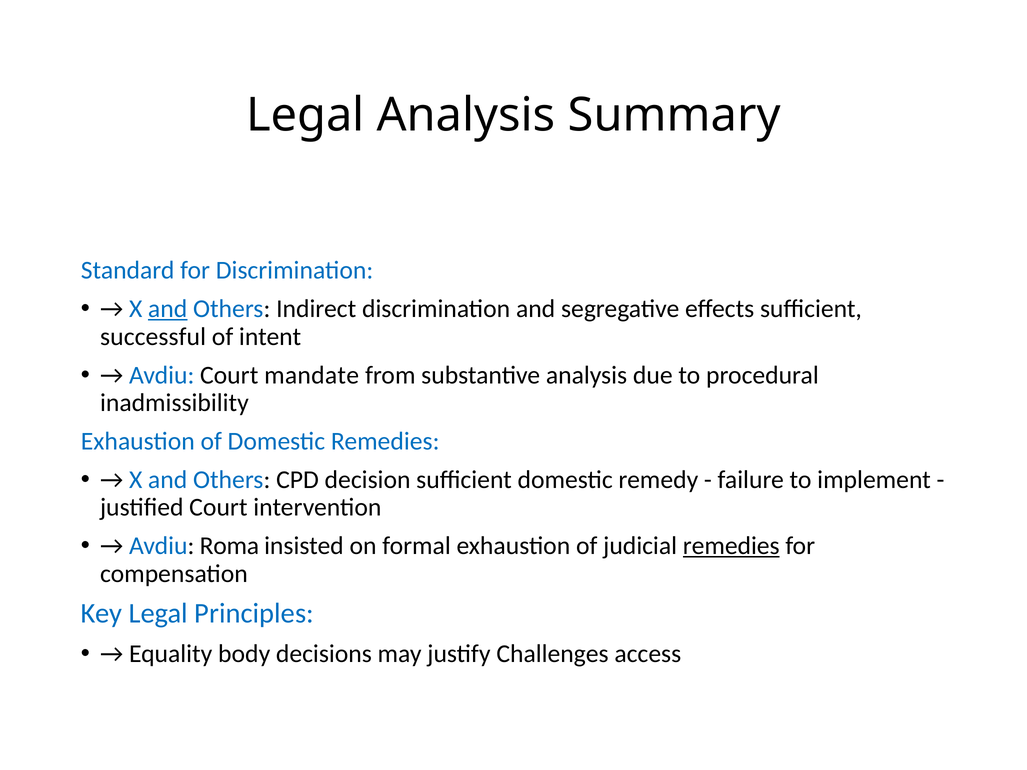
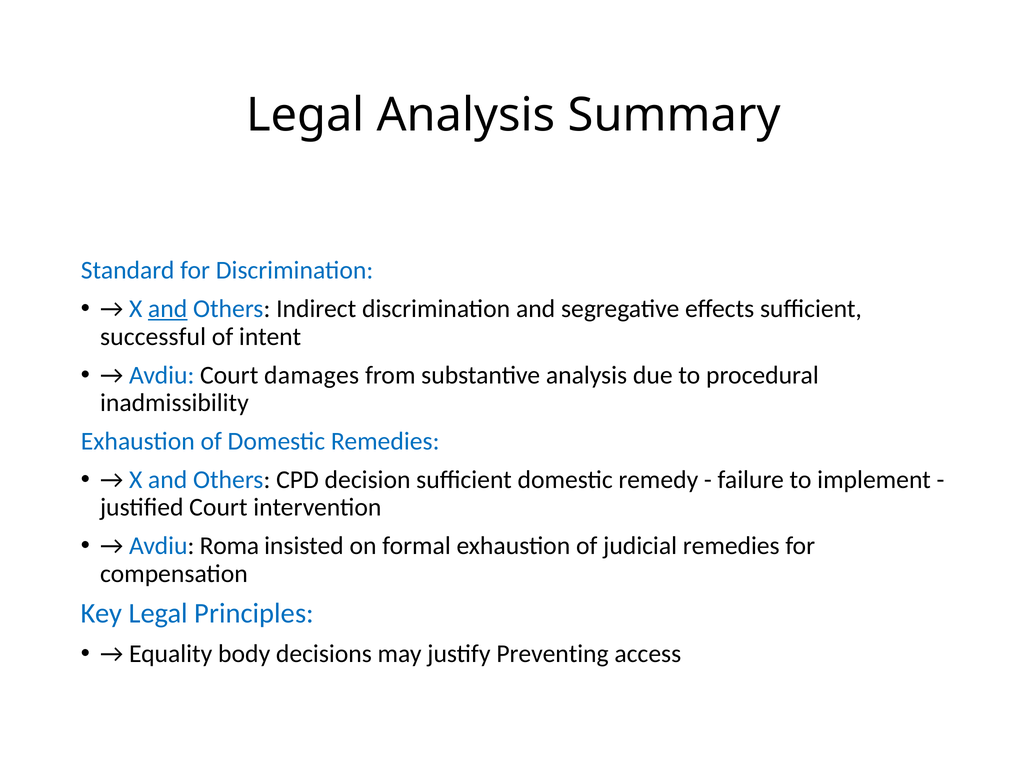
mandate: mandate -> damages (312, 375)
remedies underline: present -> none (731, 546)
Challenges: Challenges -> Preventing (552, 654)
